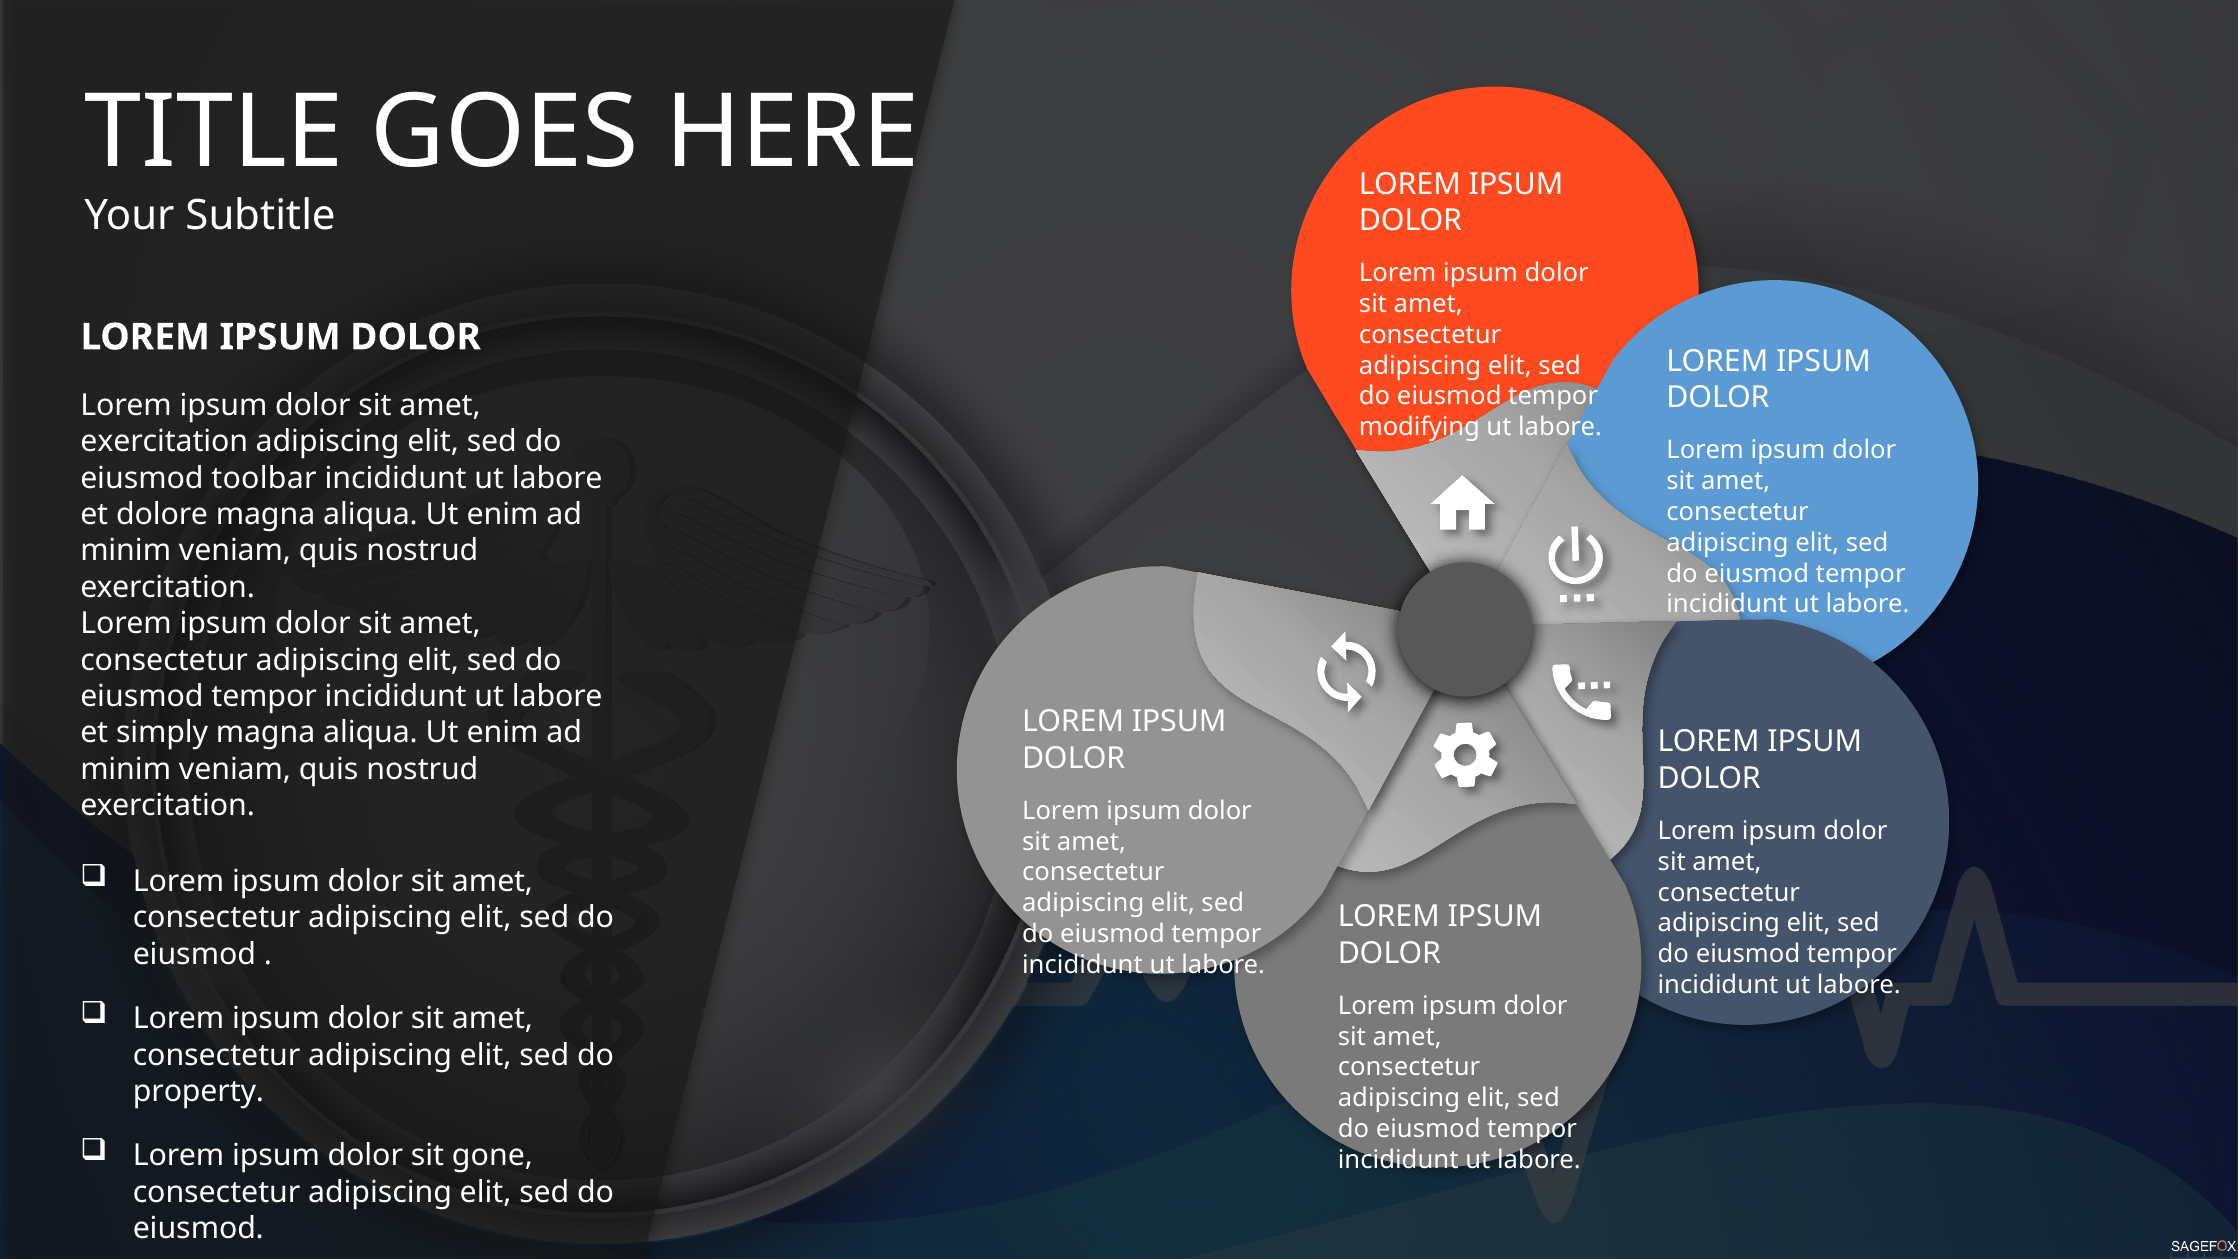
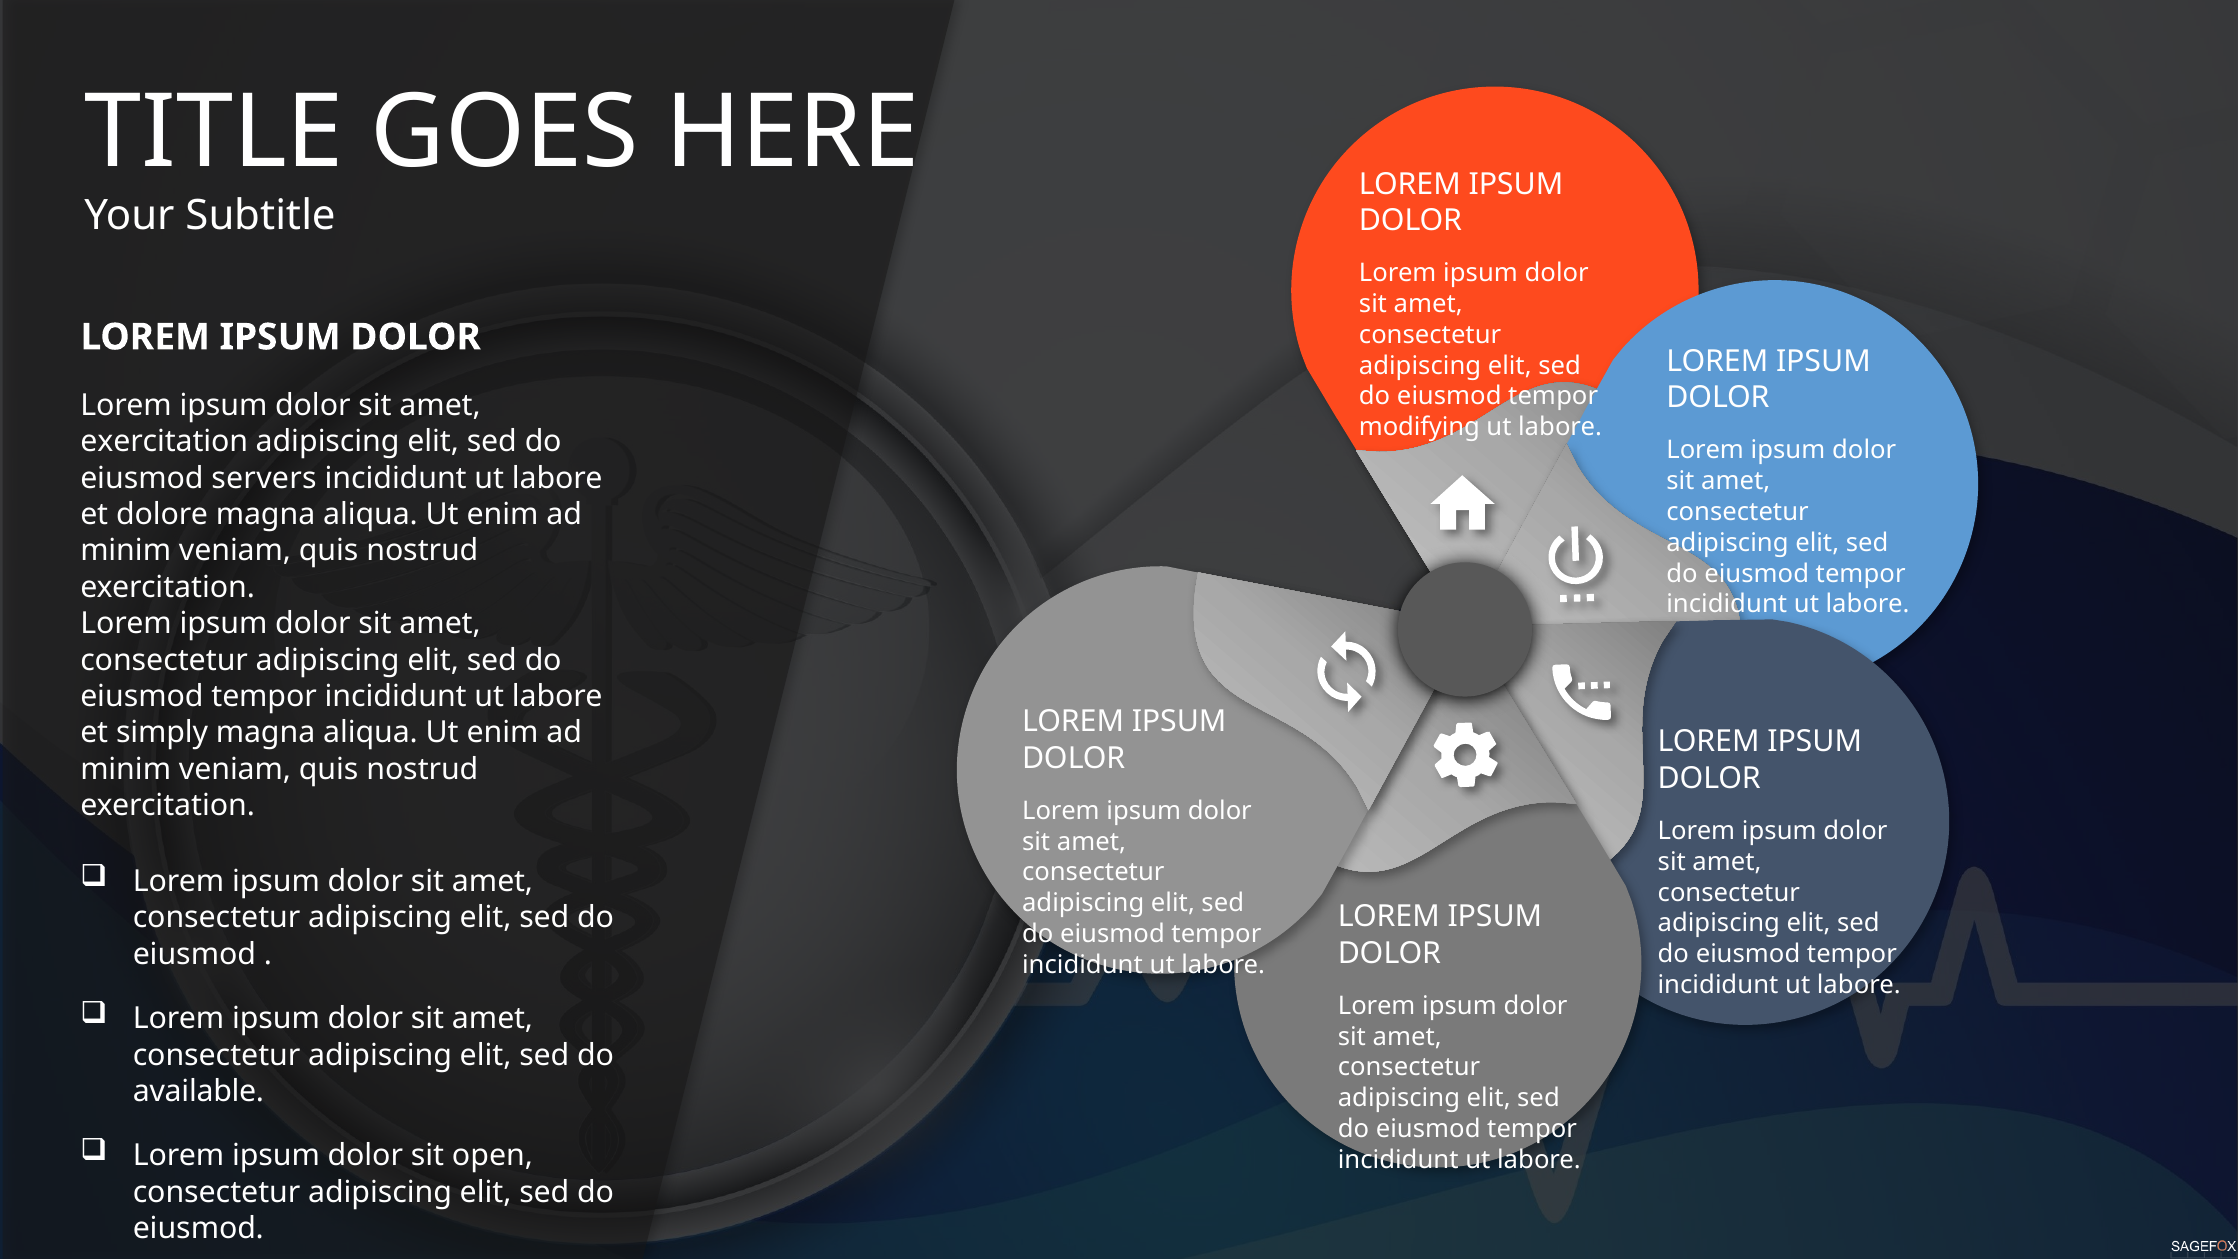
toolbar: toolbar -> servers (264, 478)
property: property -> available (199, 1091)
gone: gone -> open (492, 1156)
